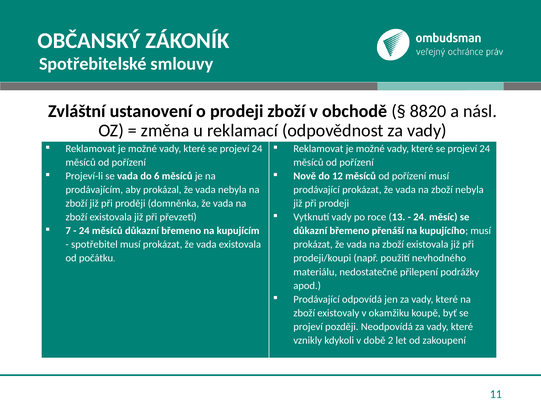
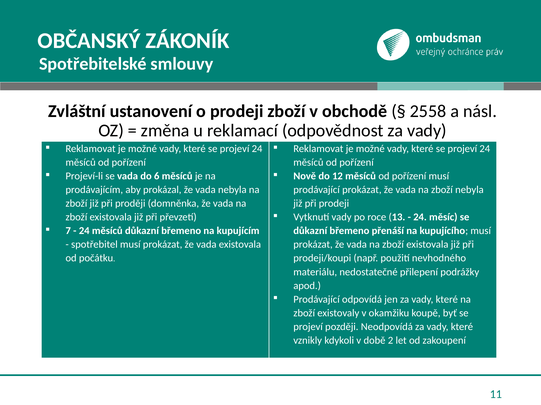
8820: 8820 -> 2558 (428, 111)
